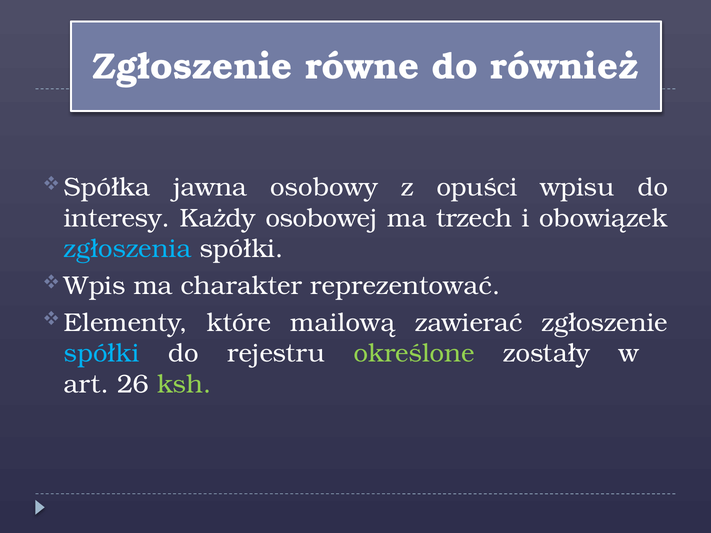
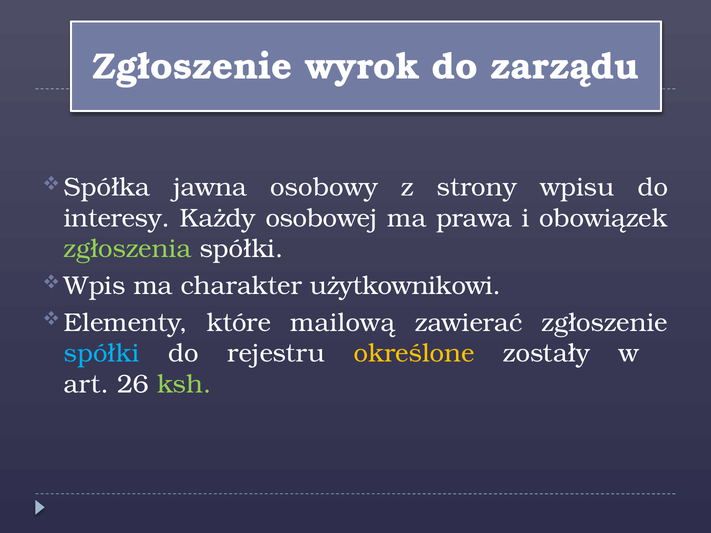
równe: równe -> wyrok (362, 67)
również: również -> zarządu (564, 67)
opuści: opuści -> strony (477, 187)
trzech: trzech -> prawa (474, 218)
zgłoszenia colour: light blue -> light green (128, 249)
reprezentować: reprezentować -> użytkownikowi (405, 286)
określone colour: light green -> yellow (414, 354)
